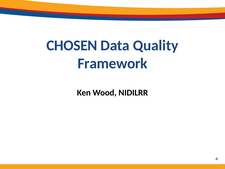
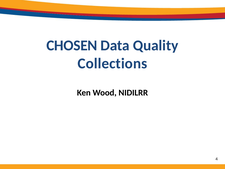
Framework: Framework -> Collections (112, 63)
